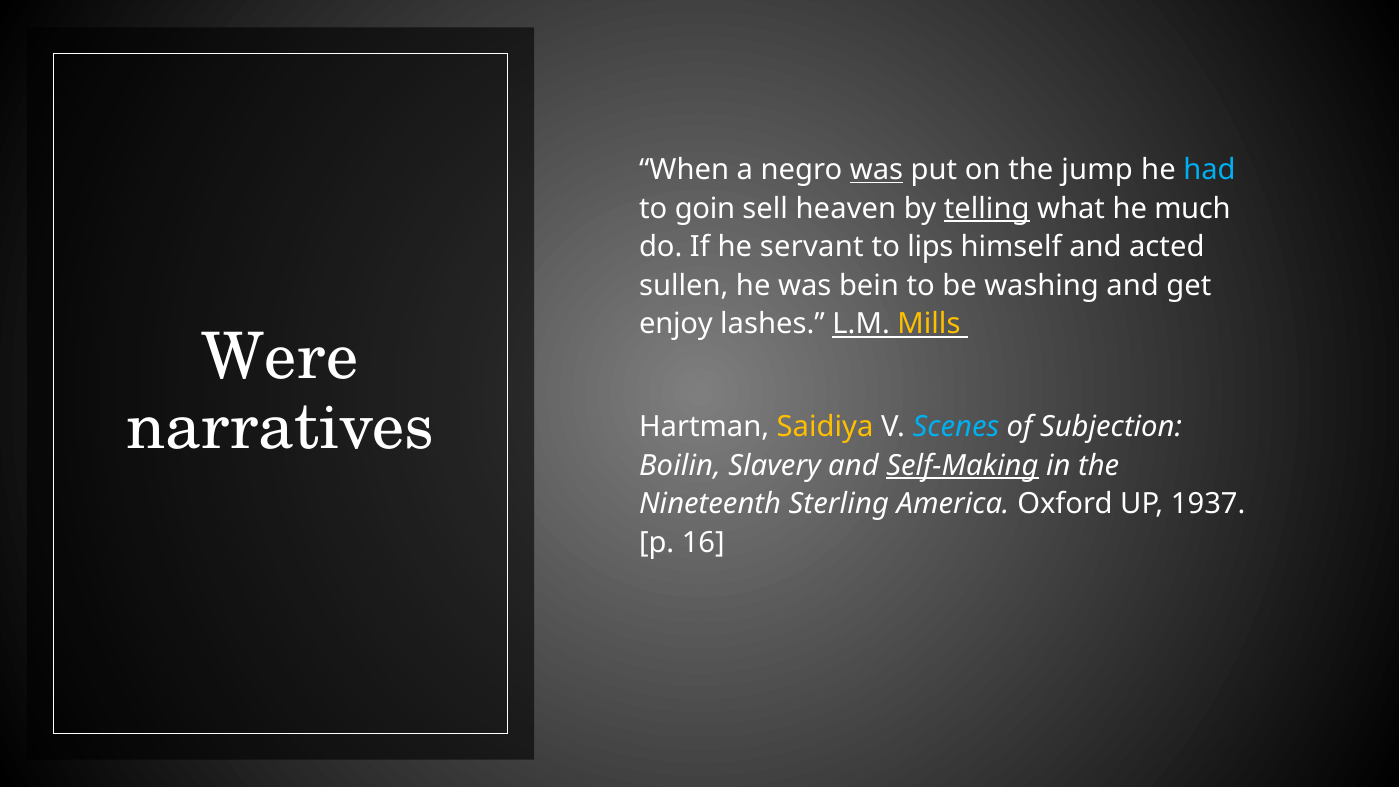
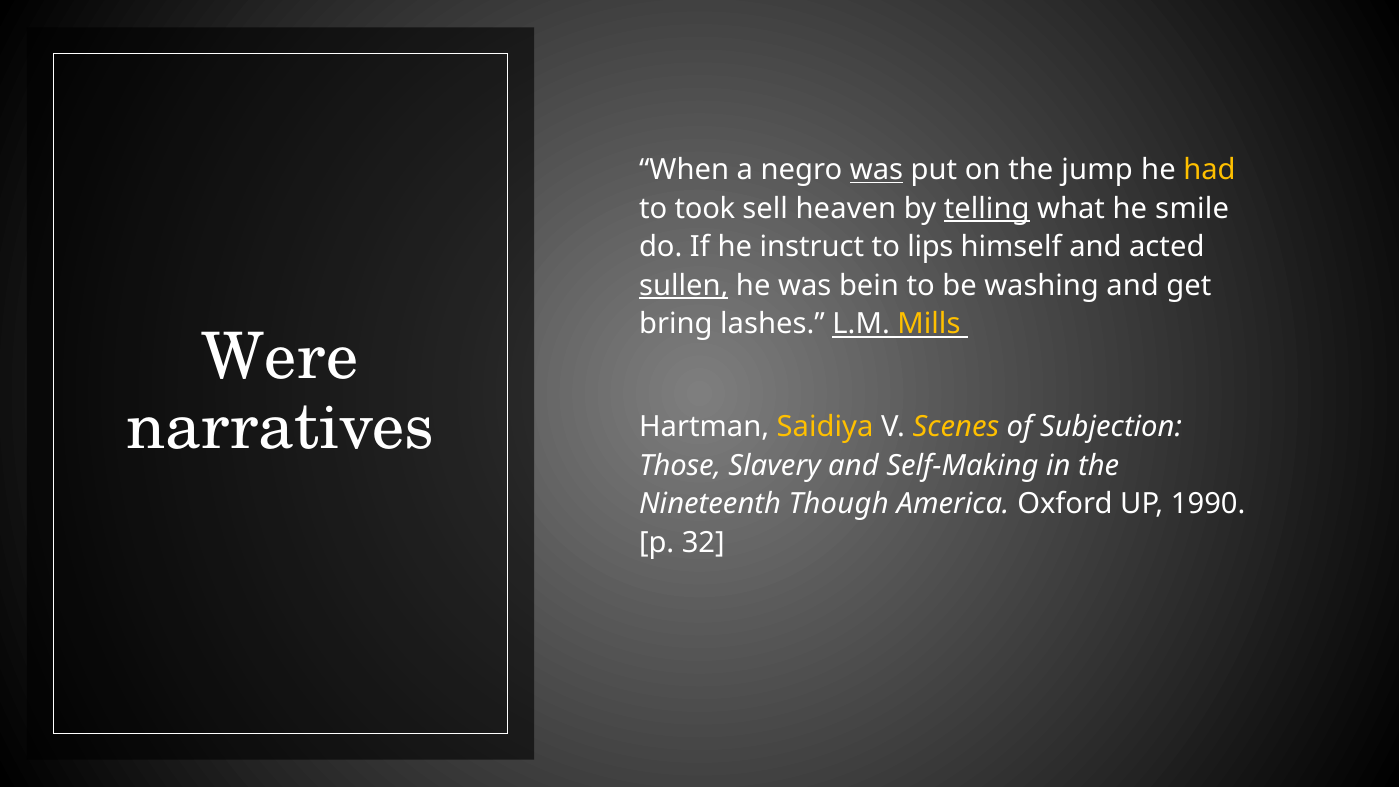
had colour: light blue -> yellow (1209, 170)
goin: goin -> took (705, 208)
much: much -> smile (1192, 208)
servant: servant -> instruct (812, 247)
sullen underline: none -> present (684, 285)
enjoy: enjoy -> bring (676, 324)
Scenes colour: light blue -> yellow (956, 427)
Boilin: Boilin -> Those (680, 466)
Self-Making underline: present -> none (962, 466)
Sterling: Sterling -> Though (839, 504)
1937: 1937 -> 1990 (1208, 504)
16: 16 -> 32 (703, 543)
